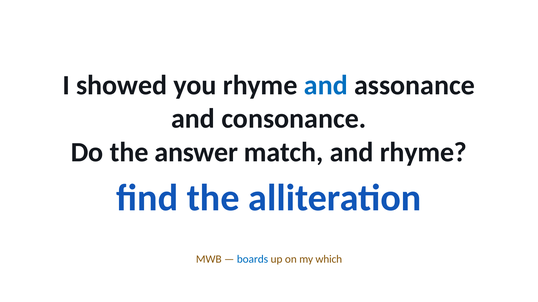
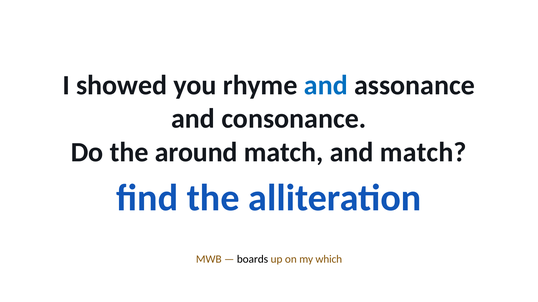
answer: answer -> around (196, 153)
and rhyme: rhyme -> match (423, 153)
boards colour: blue -> black (252, 260)
